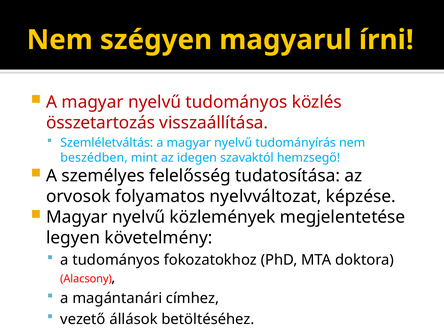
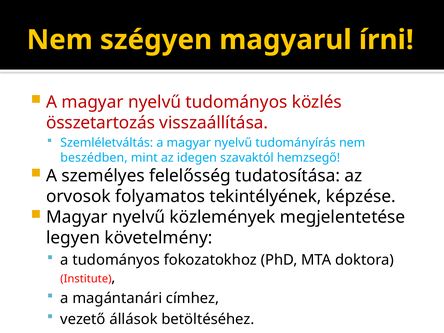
nyelvváltozat: nyelvváltozat -> tekintélyének (266, 196)
Alacsony: Alacsony -> Institute (86, 279)
